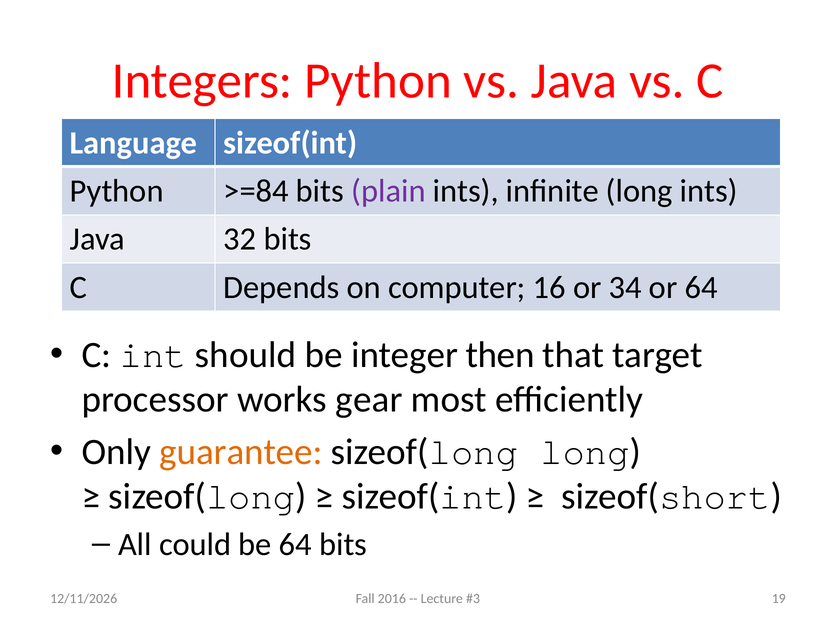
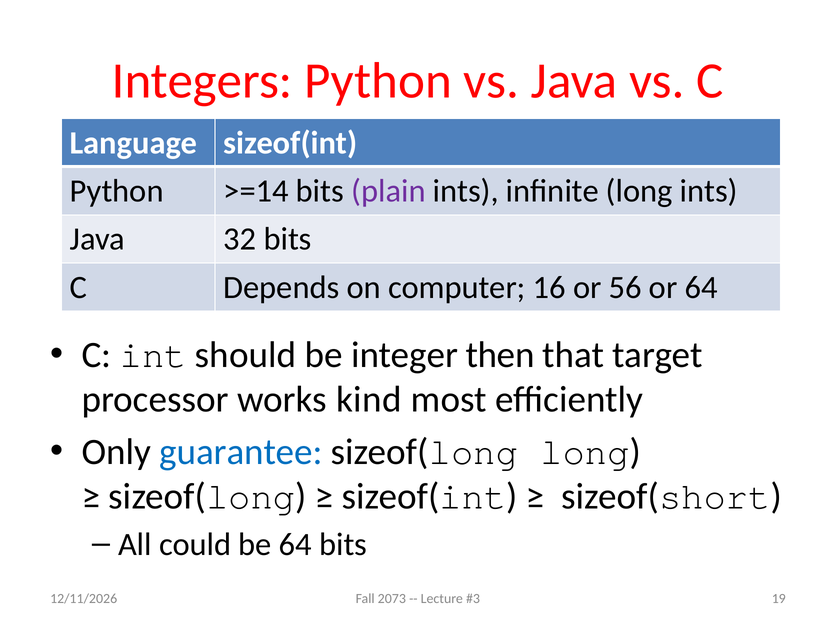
>=84: >=84 -> >=14 (256, 191)
34: 34 -> 56 (625, 287)
gear: gear -> kind (369, 400)
guarantee colour: orange -> blue (241, 452)
2016: 2016 -> 2073 (392, 599)
